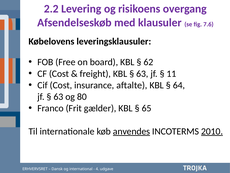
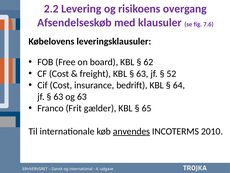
11: 11 -> 52 (171, 73)
aftalte: aftalte -> bedrift (132, 85)
og 80: 80 -> 63 (82, 96)
2010 underline: present -> none (212, 131)
